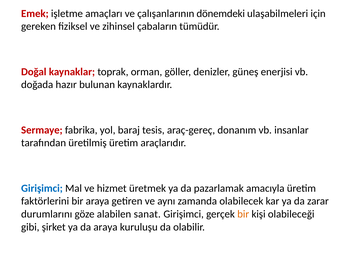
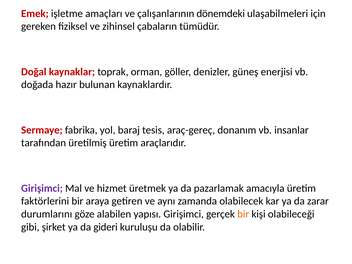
Girişimci colour: blue -> purple (42, 188)
sanat: sanat -> yapısı (147, 214)
da araya: araya -> gideri (106, 227)
